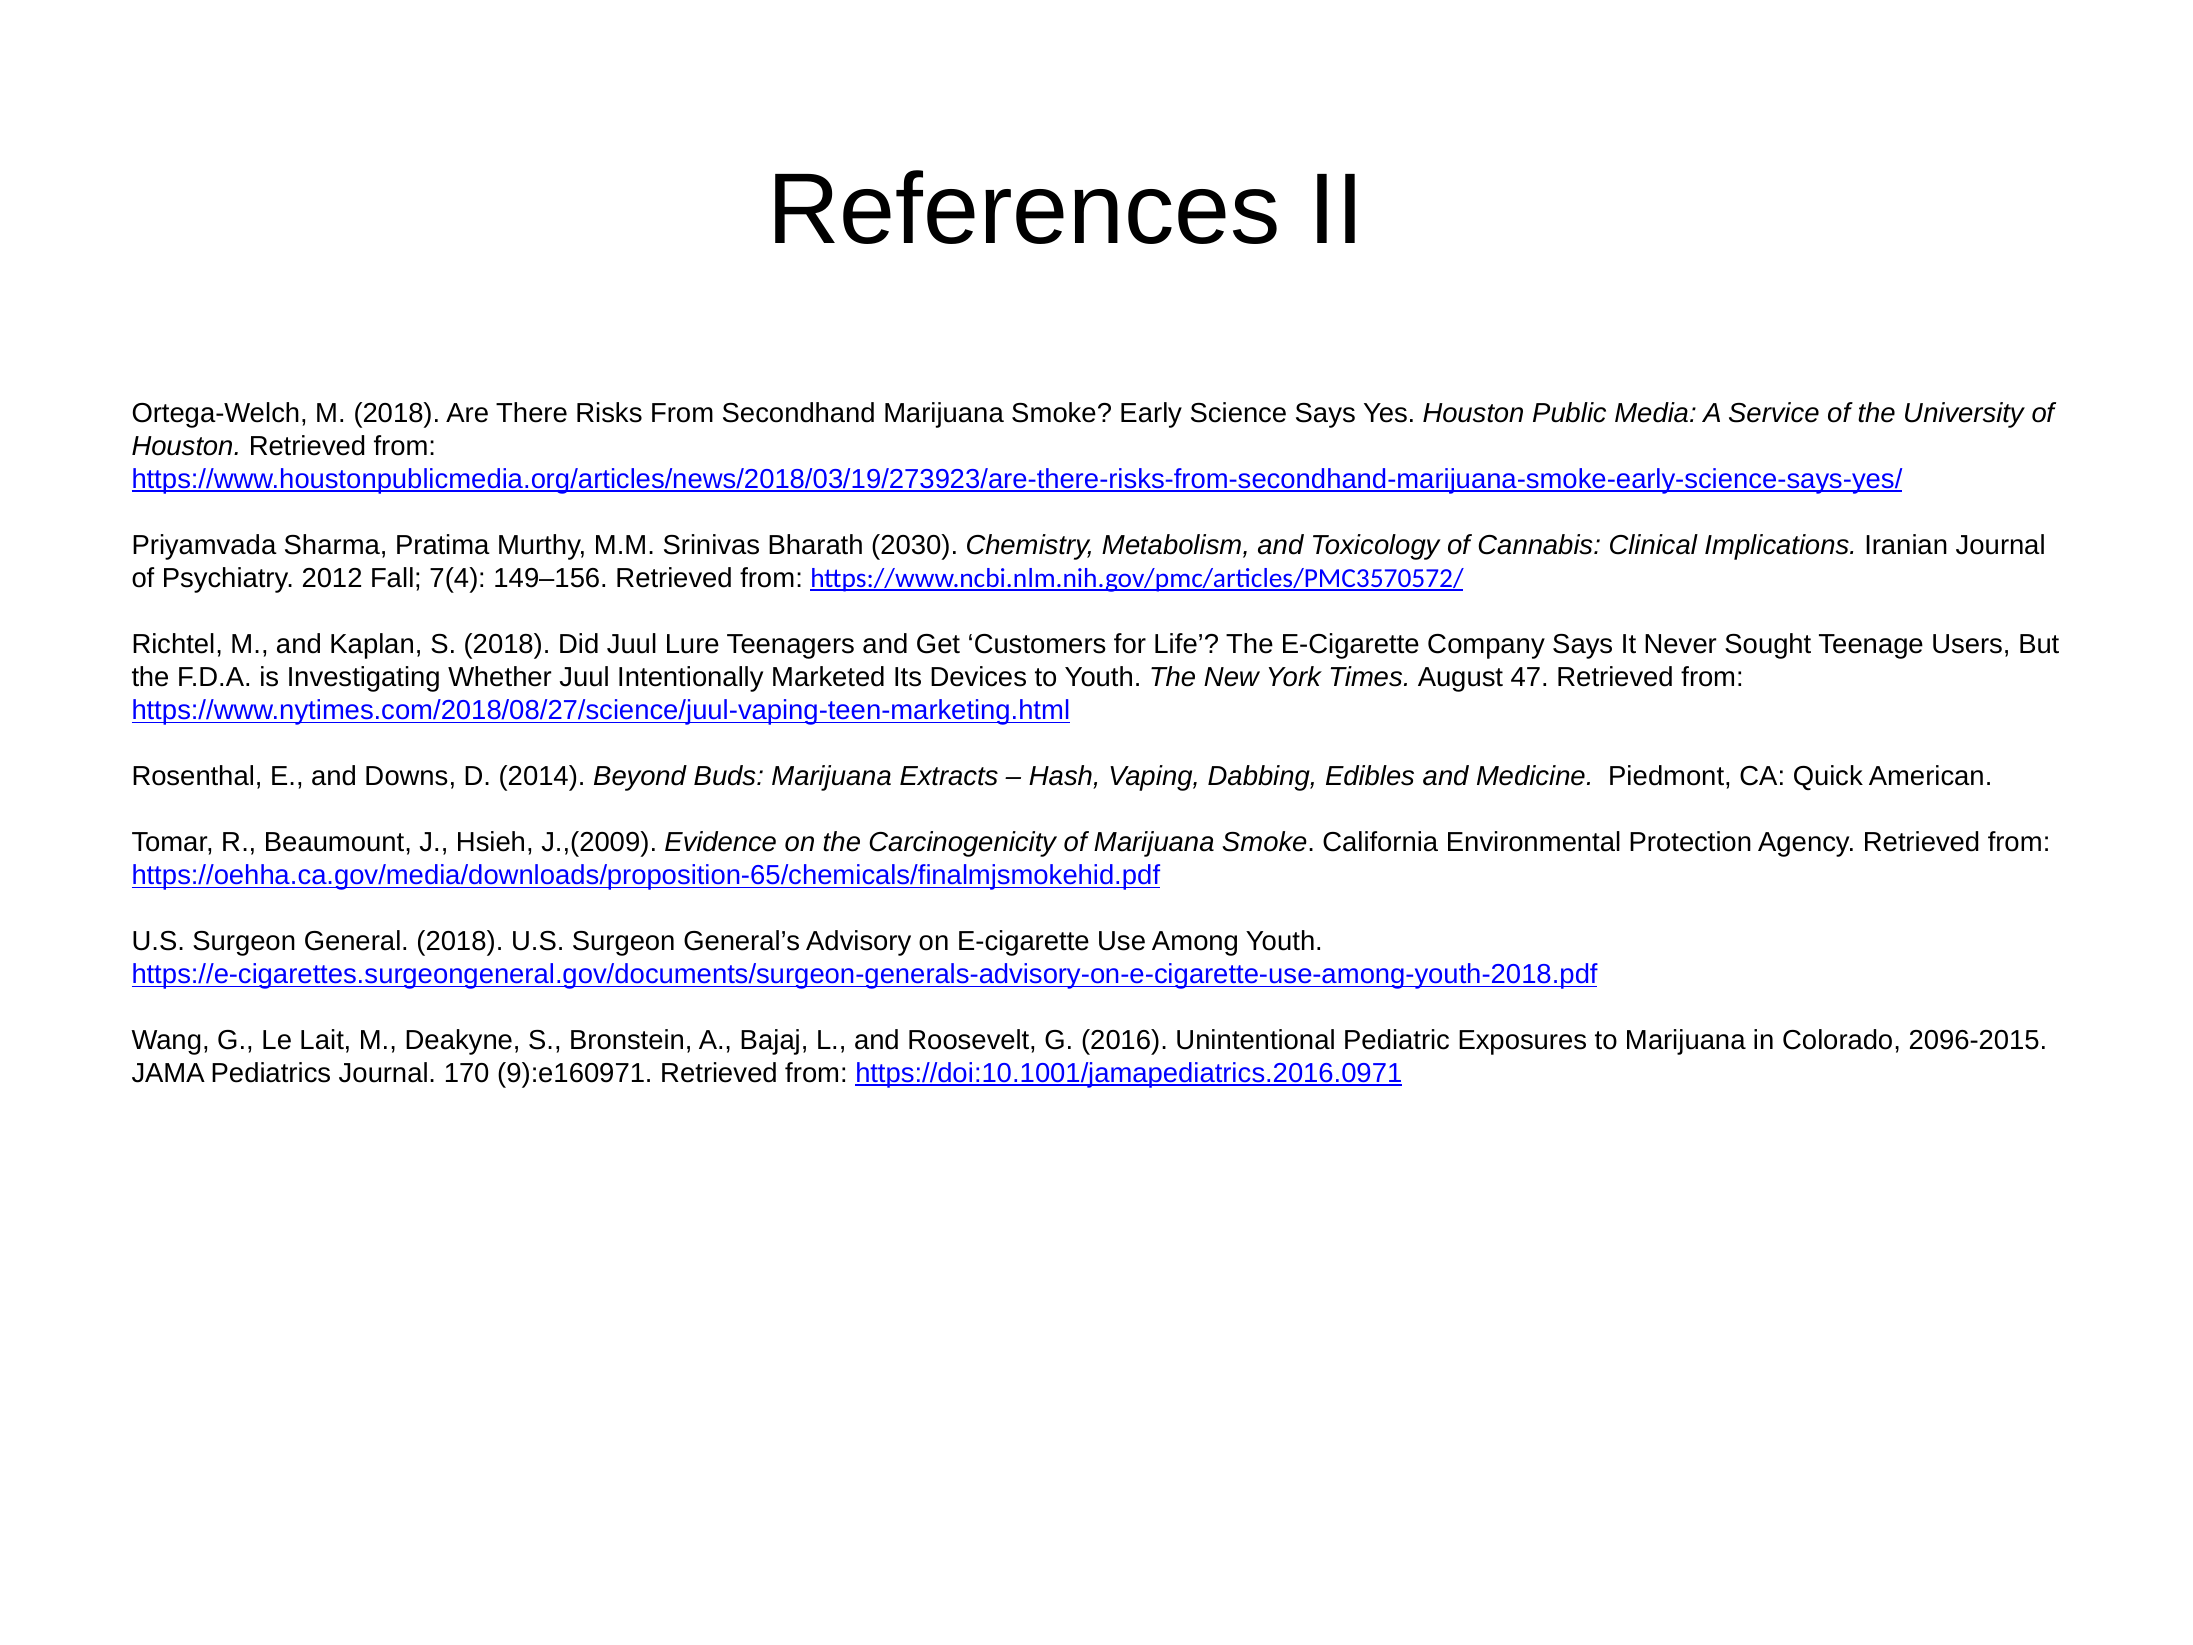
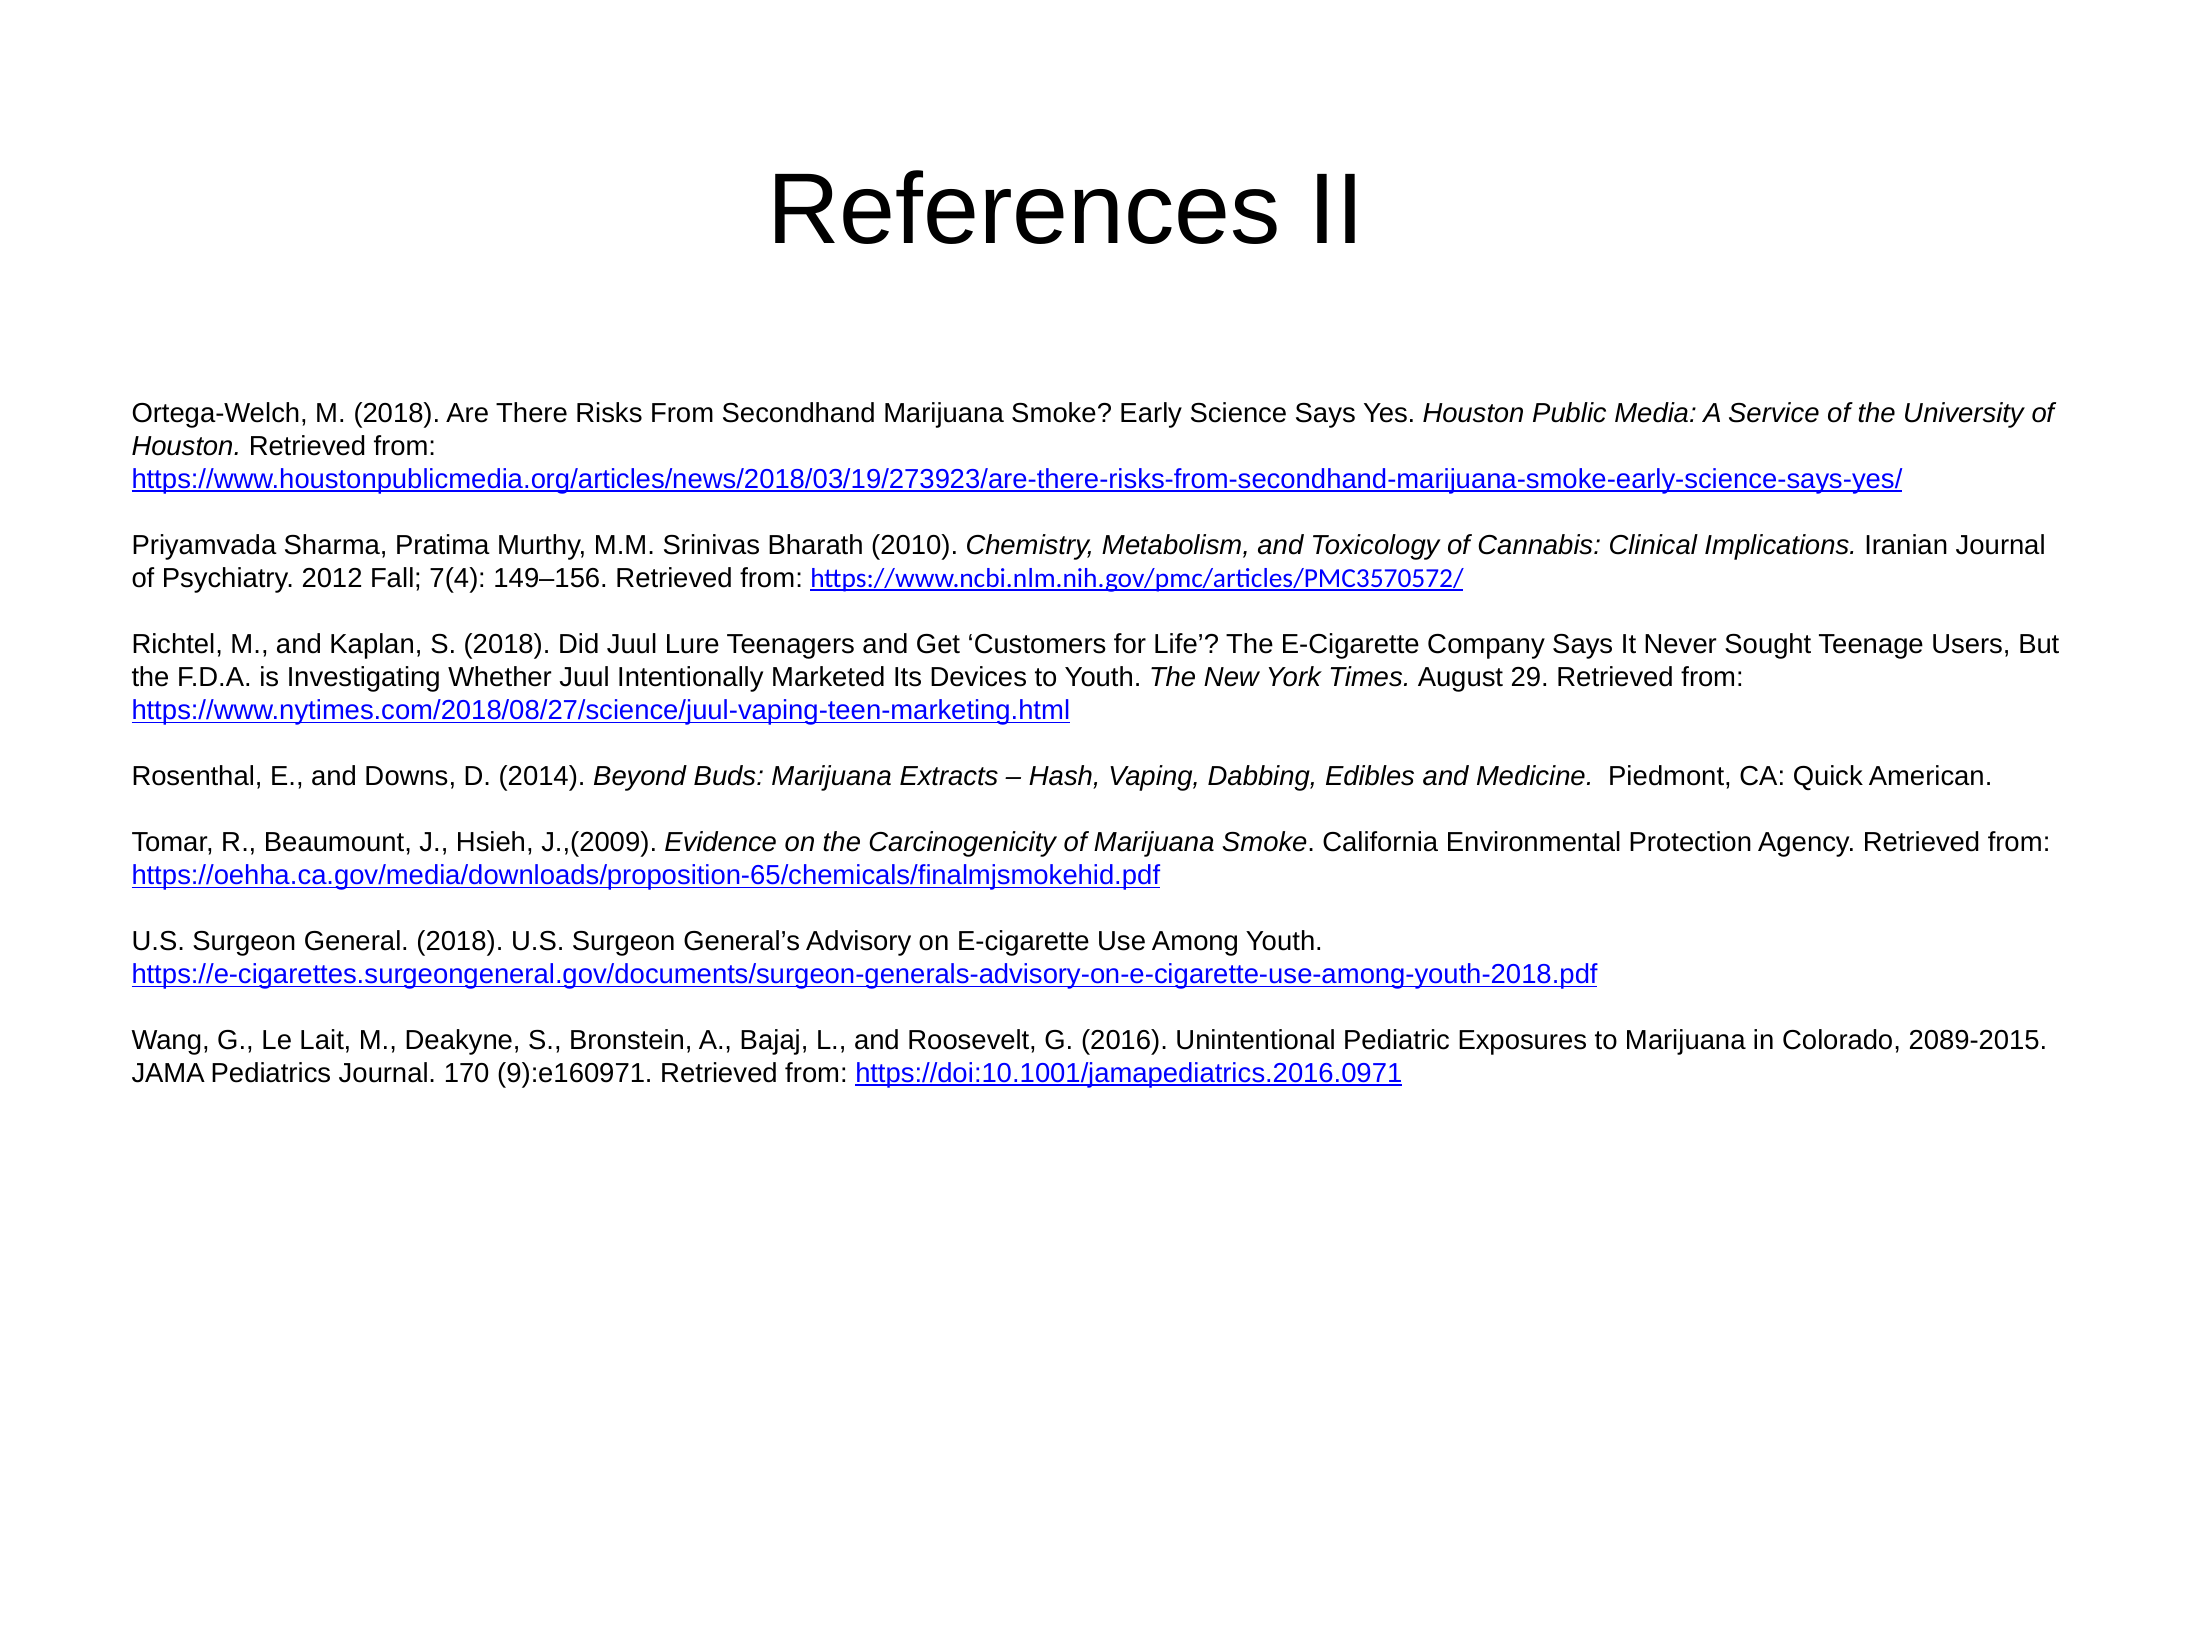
2030: 2030 -> 2010 (915, 545)
47: 47 -> 29 (1530, 677)
2096-2015: 2096-2015 -> 2089-2015 (1978, 1040)
